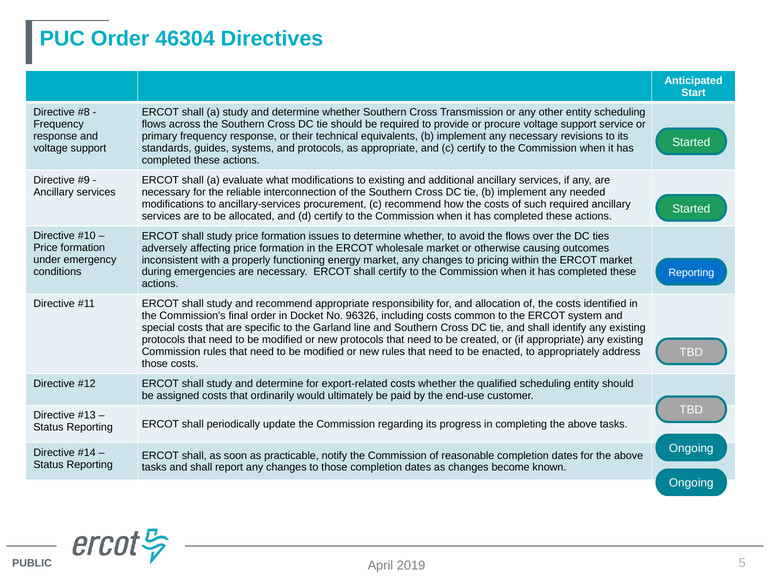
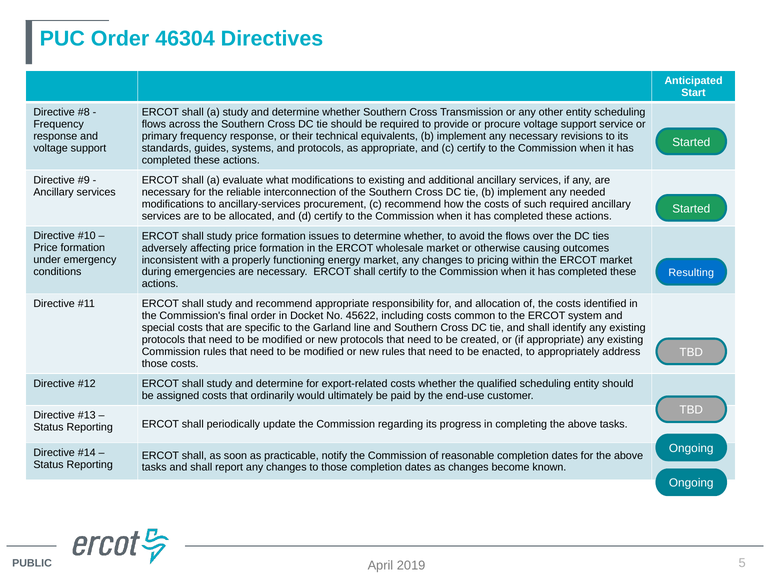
Reporting: Reporting -> Resulting (691, 273)
96326: 96326 -> 45622 (362, 316)
